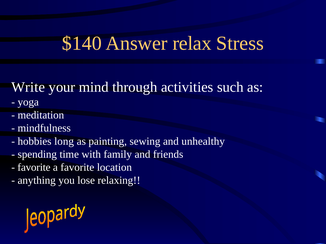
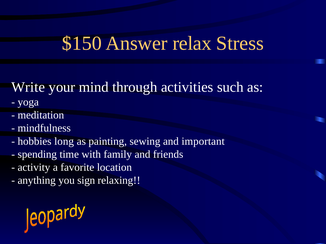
$140: $140 -> $150 (82, 43)
unhealthy: unhealthy -> important (203, 141)
favorite: favorite -> activity (34, 168)
lose: lose -> sign (86, 181)
